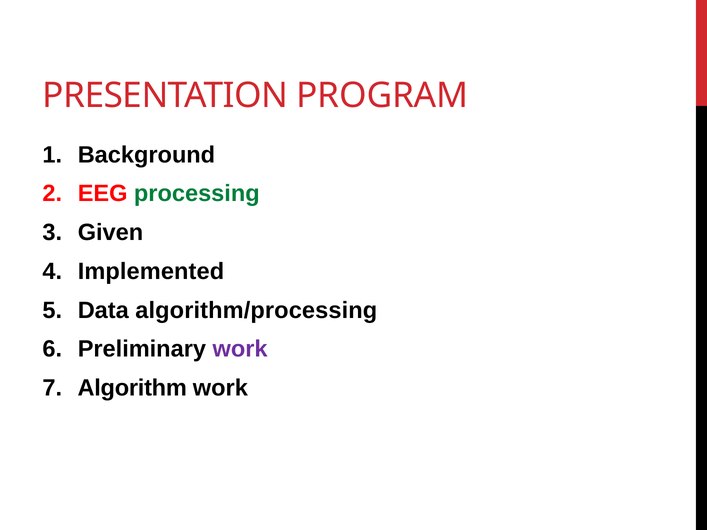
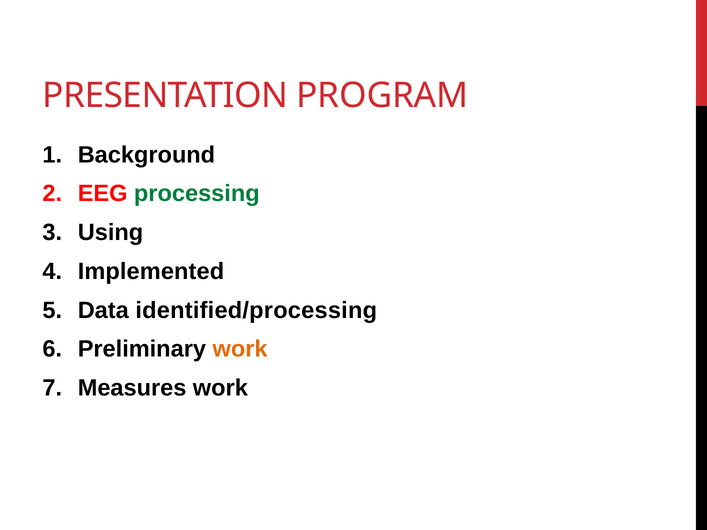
Given: Given -> Using (110, 233)
algorithm/processing: algorithm/processing -> identified/processing (256, 310)
work colour: purple -> orange (240, 349)
Algorithm: Algorithm -> Measures (132, 388)
